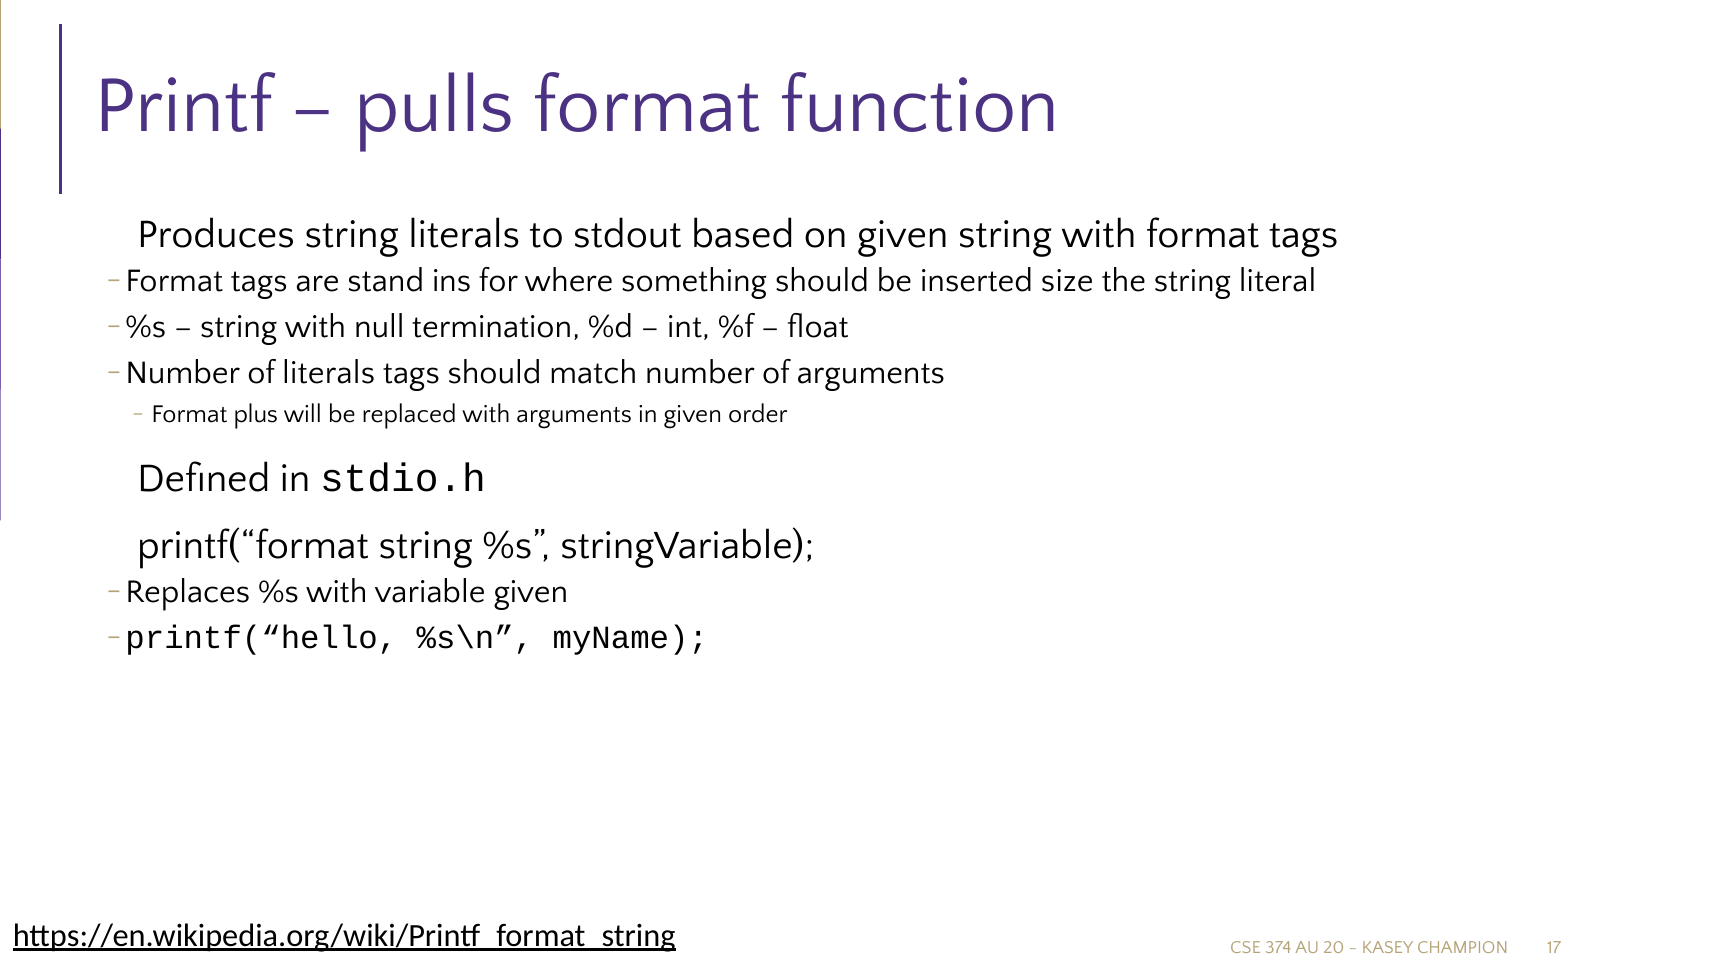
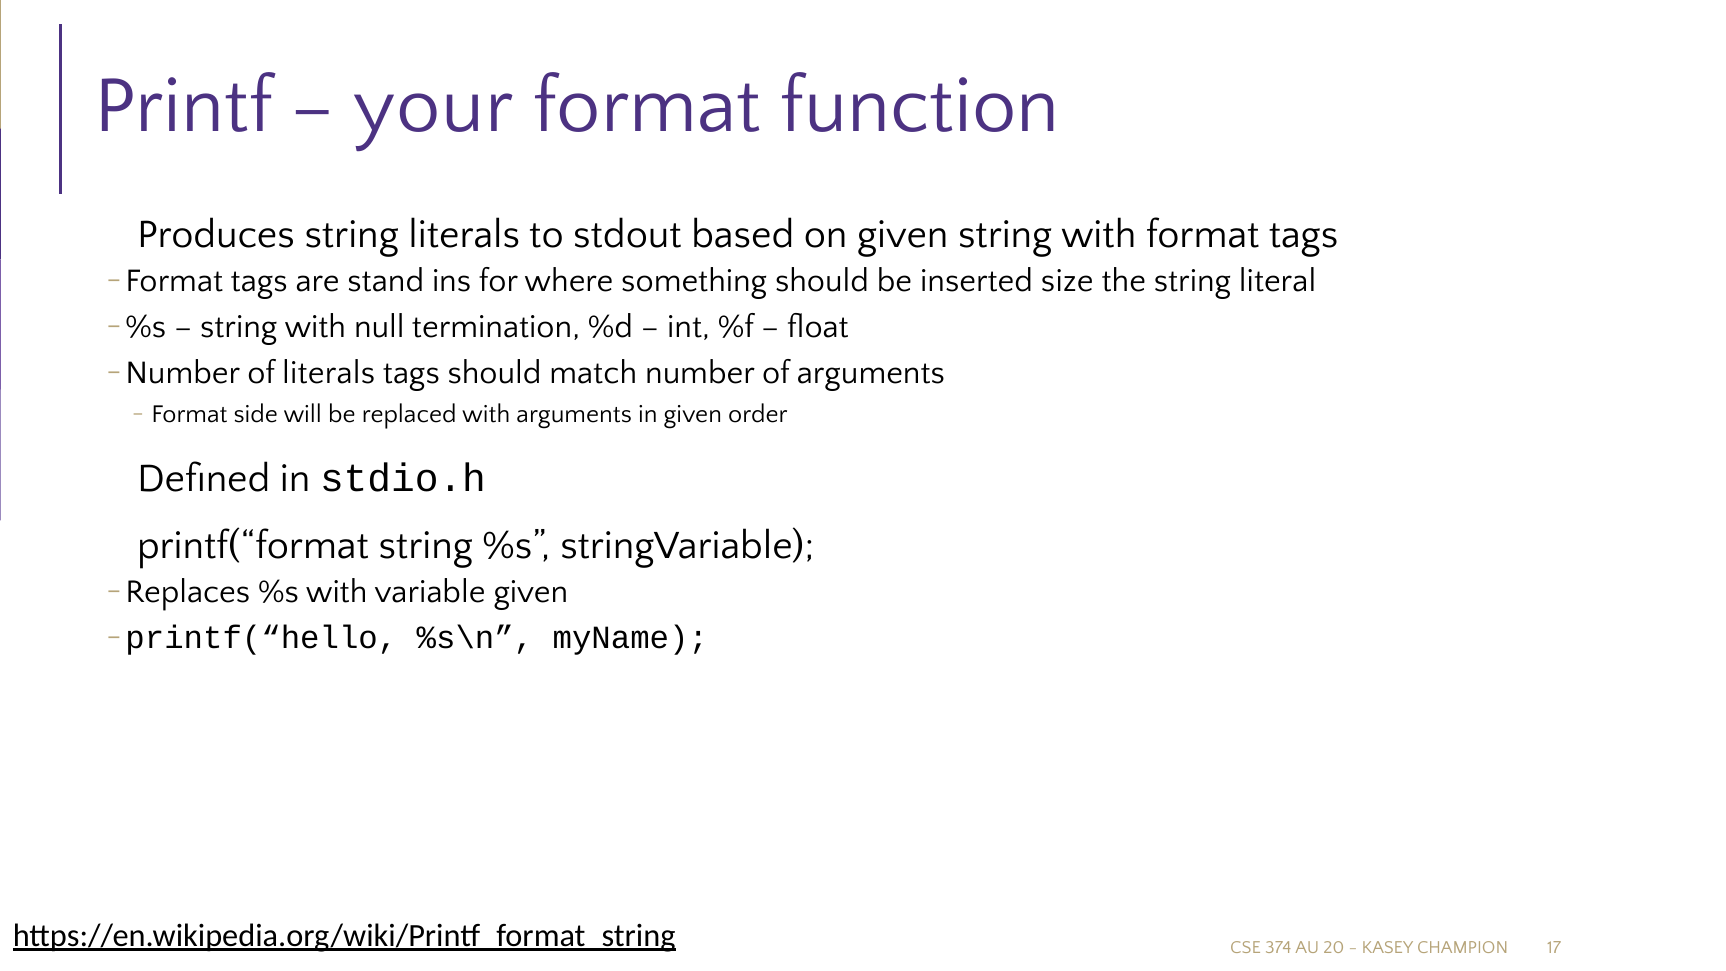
pulls: pulls -> your (434, 106)
plus: plus -> side (256, 414)
